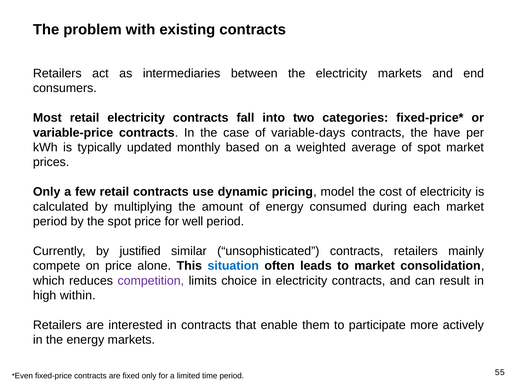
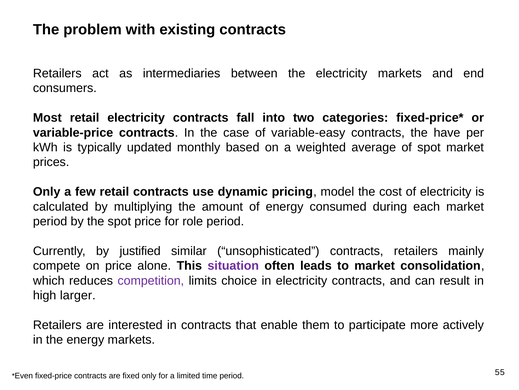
variable-days: variable-days -> variable-easy (308, 133)
well: well -> role (193, 221)
situation colour: blue -> purple (233, 266)
within: within -> larger (78, 295)
